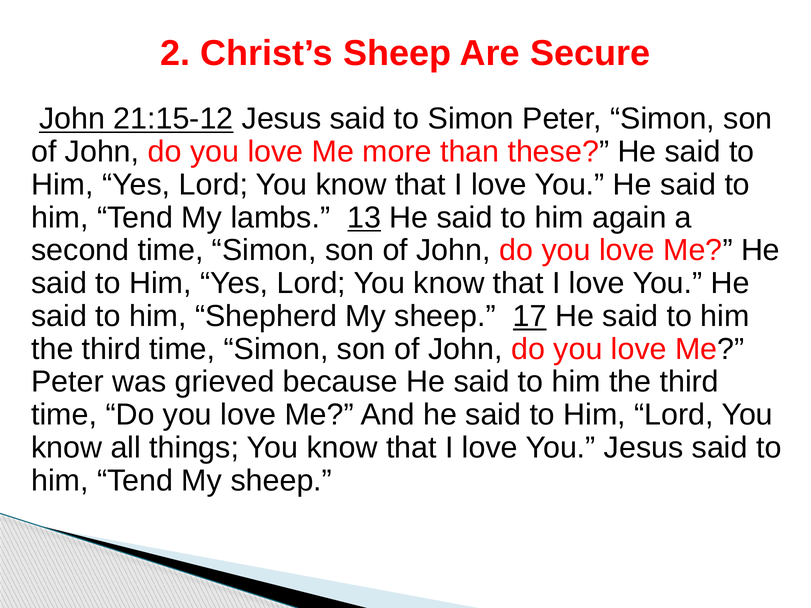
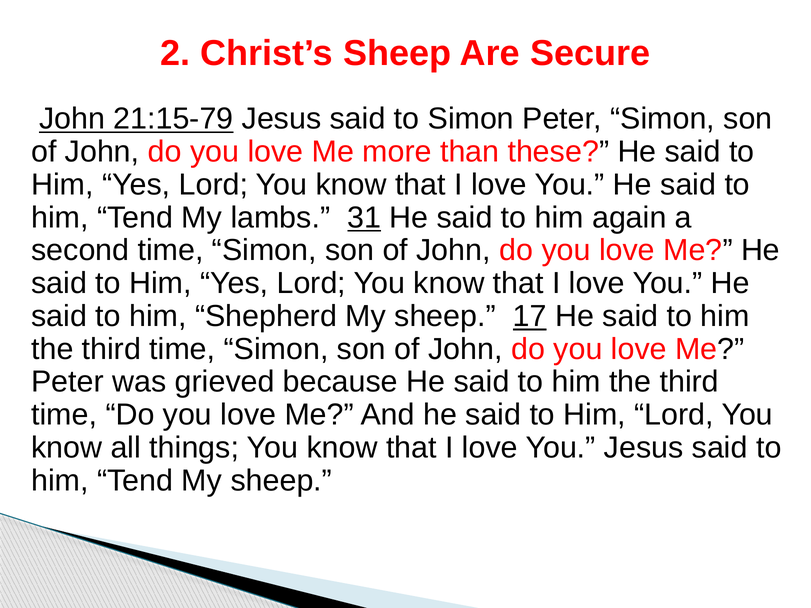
21:15-12: 21:15-12 -> 21:15-79 (173, 119)
13: 13 -> 31 (364, 218)
